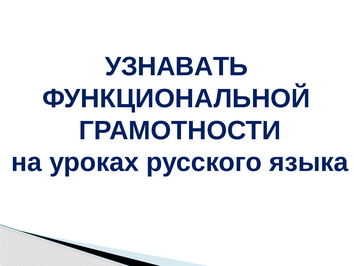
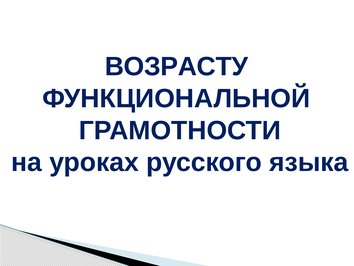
УЗНАВАТЬ: УЗНАВАТЬ -> ВОЗРАСТУ (176, 67)
